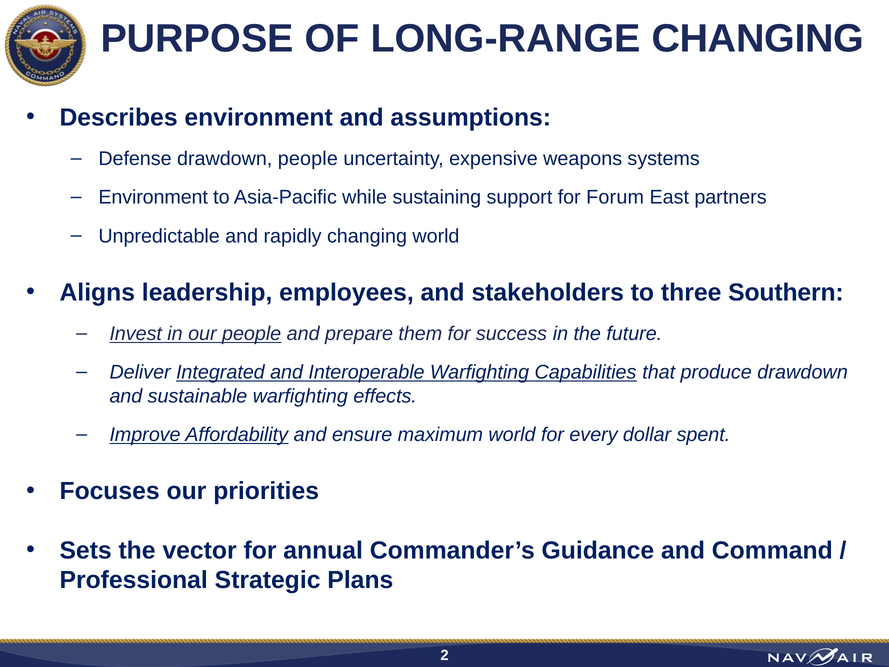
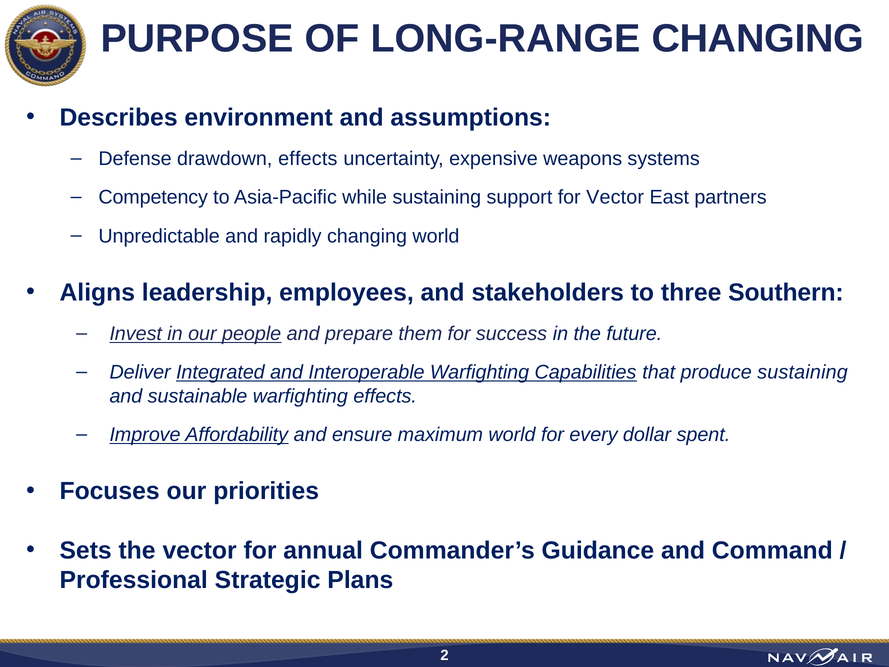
drawdown people: people -> effects (308, 159)
Environment: Environment -> Competency (153, 197)
for Forum: Forum -> Vector (615, 197)
produce drawdown: drawdown -> sustaining (803, 372)
